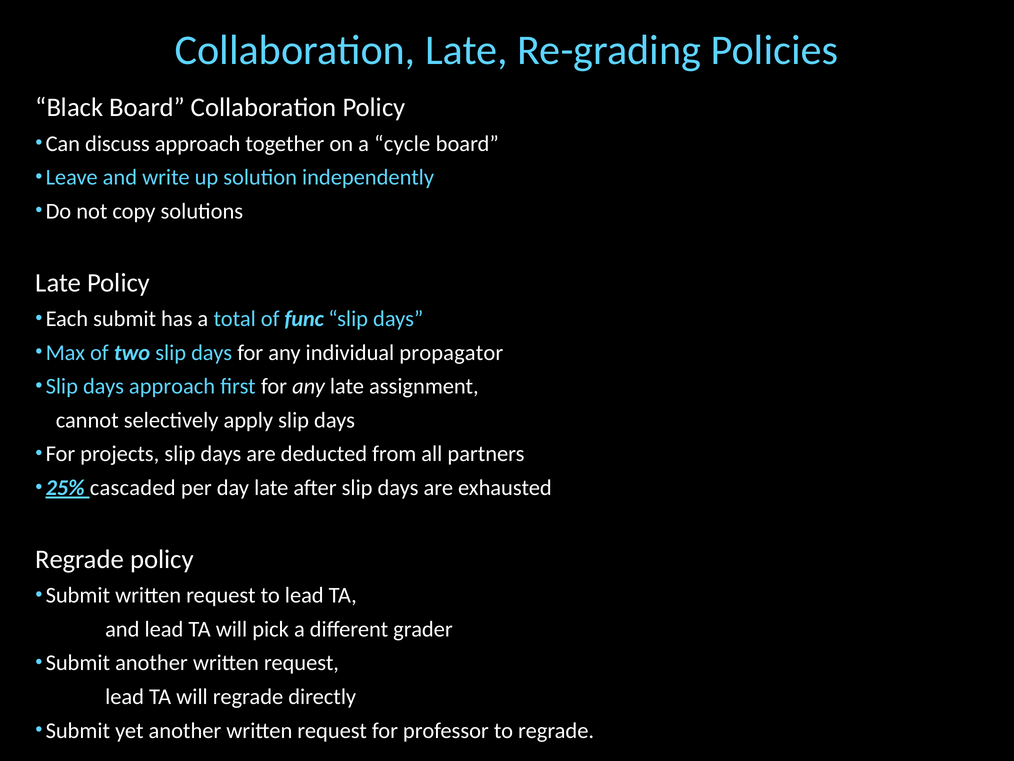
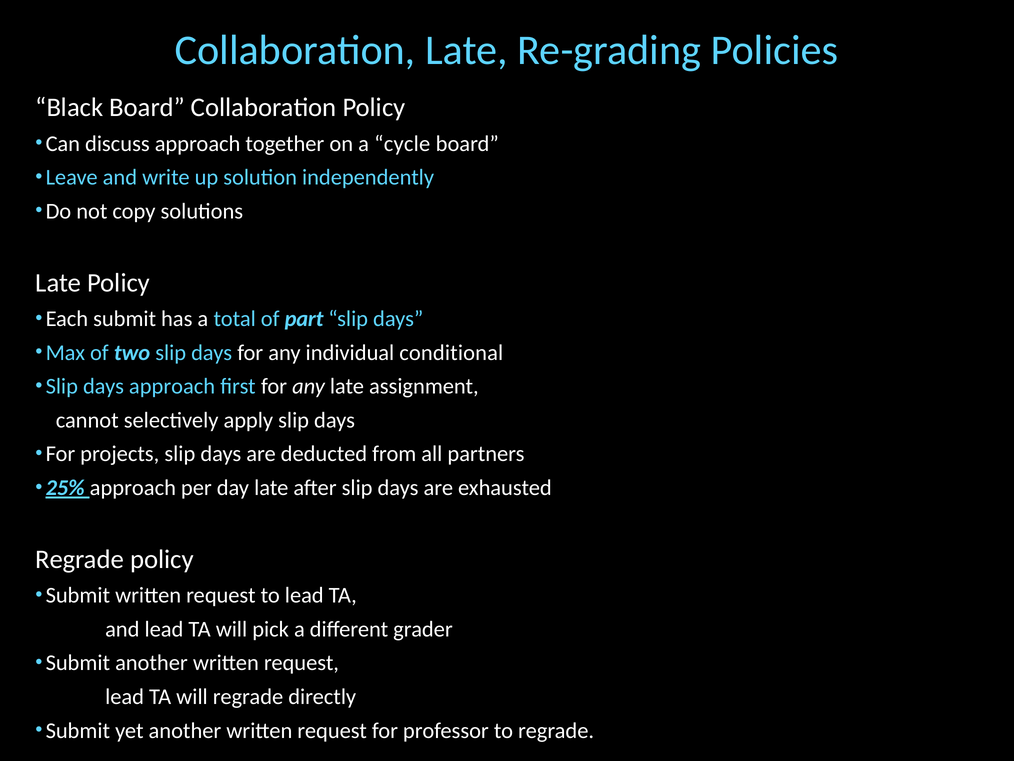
func: func -> part (304, 319)
propagator: propagator -> conditional (451, 352)
cascaded: cascaded -> approach (133, 487)
